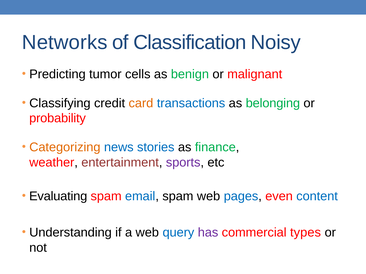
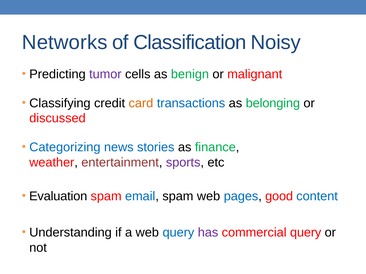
tumor colour: black -> purple (105, 74)
probability: probability -> discussed (57, 119)
Categorizing colour: orange -> blue (65, 147)
Evaluating: Evaluating -> Evaluation (58, 197)
even: even -> good (279, 197)
commercial types: types -> query (306, 233)
